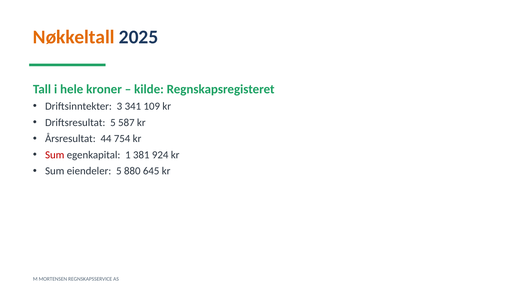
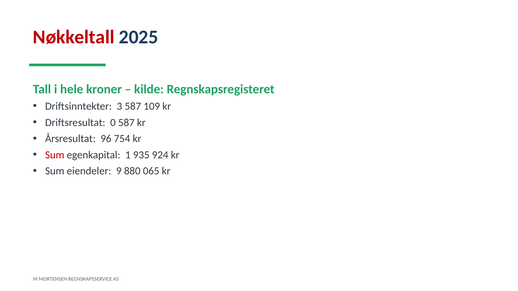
Nøkkeltall colour: orange -> red (74, 37)
3 341: 341 -> 587 (133, 107)
Driftsresultat 5: 5 -> 0 (113, 123)
44: 44 -> 96 (106, 139)
381: 381 -> 935 (141, 155)
eiendeler 5: 5 -> 9 (119, 171)
645: 645 -> 065 (151, 171)
